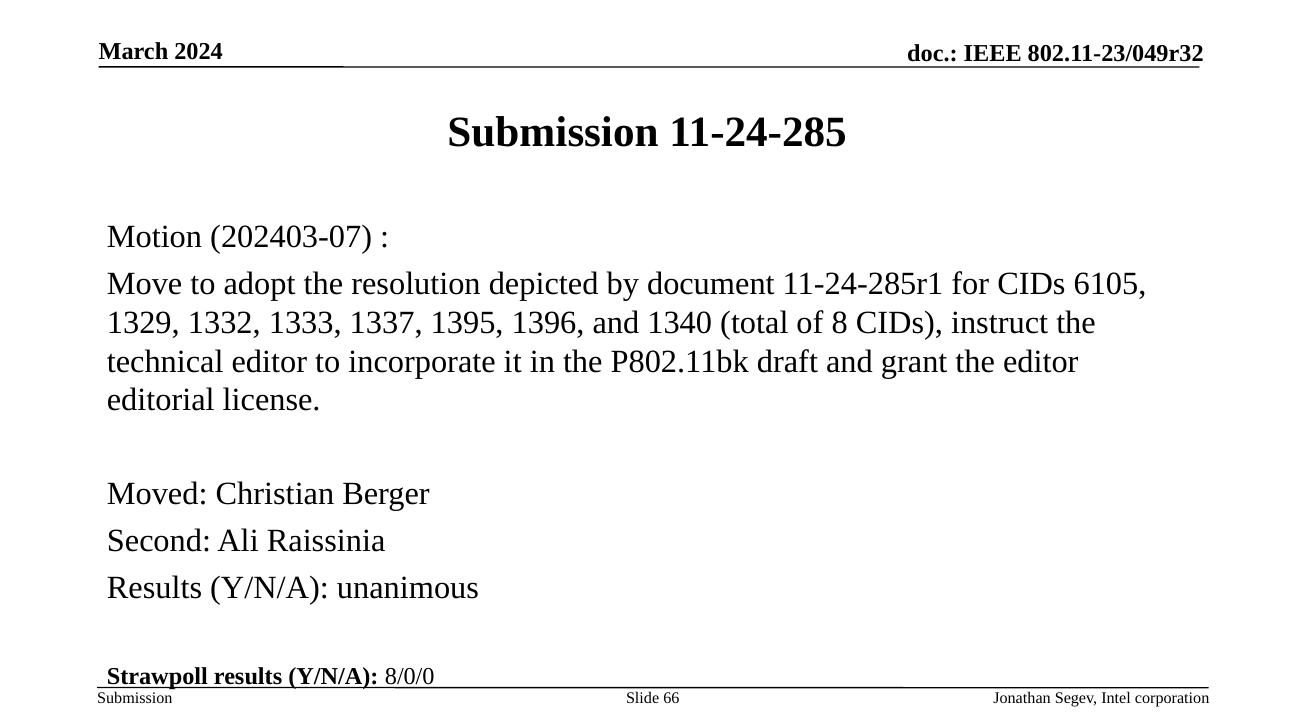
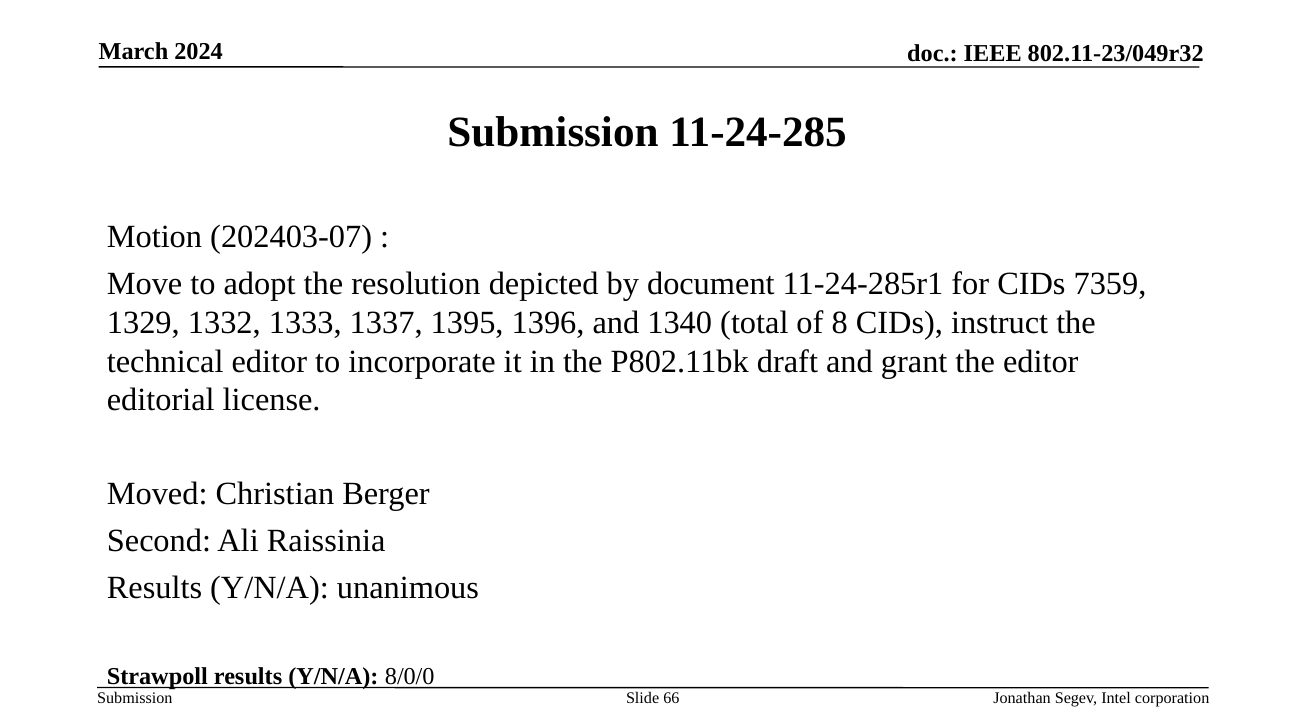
6105: 6105 -> 7359 (1110, 284)
